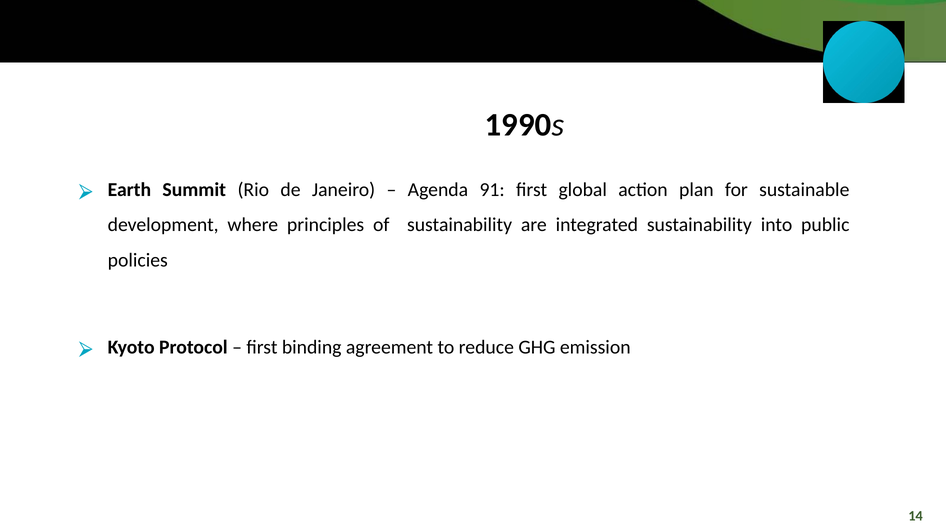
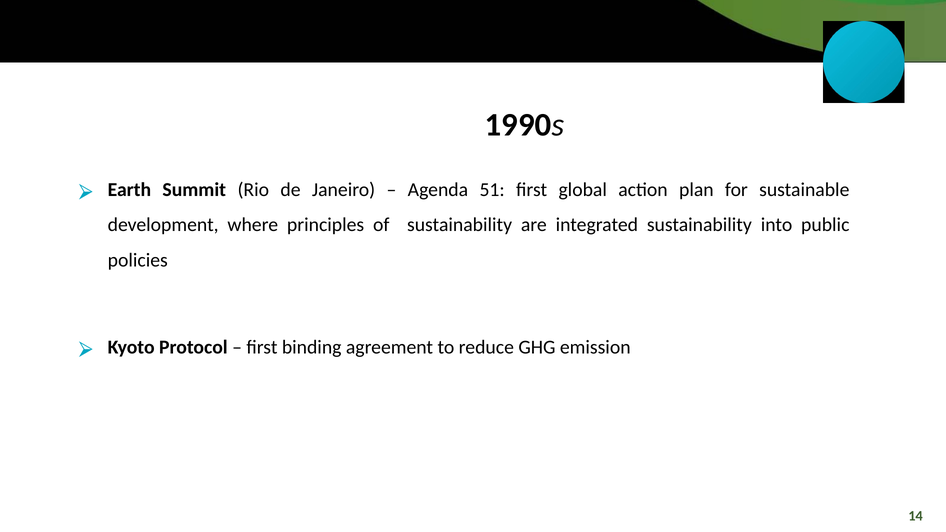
91: 91 -> 51 (492, 190)
